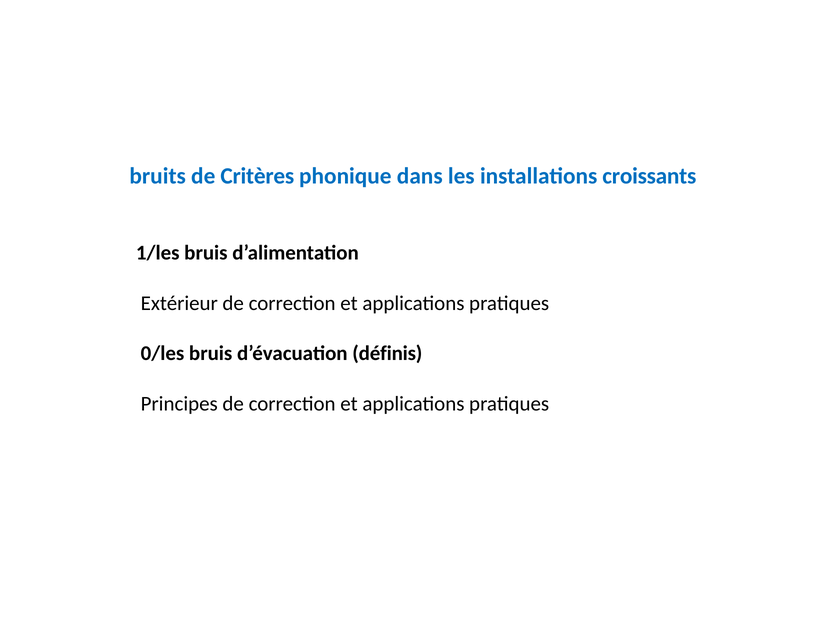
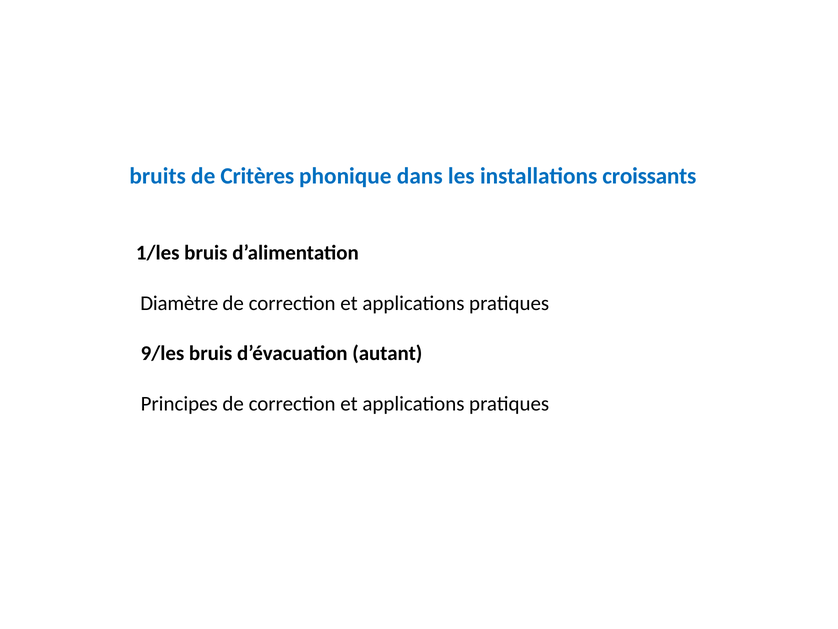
Extérieur: Extérieur -> Diamètre (179, 303)
0/les: 0/les -> 9/les (162, 353)
définis: définis -> autant (387, 353)
